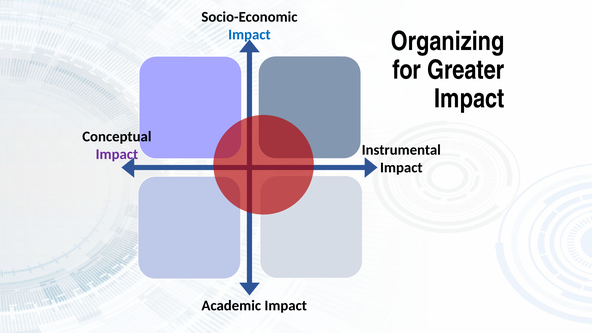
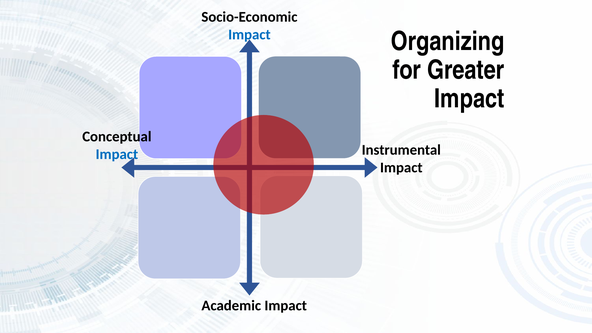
Impact colour: purple -> blue (117, 154)
